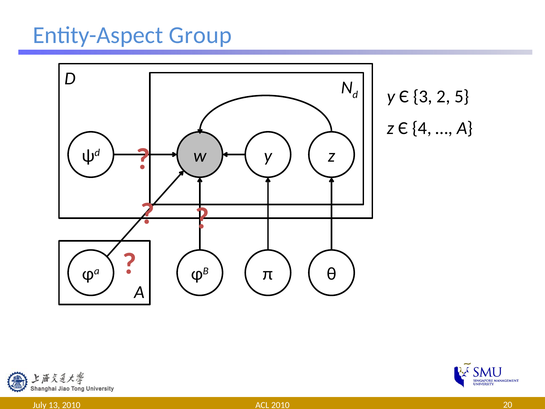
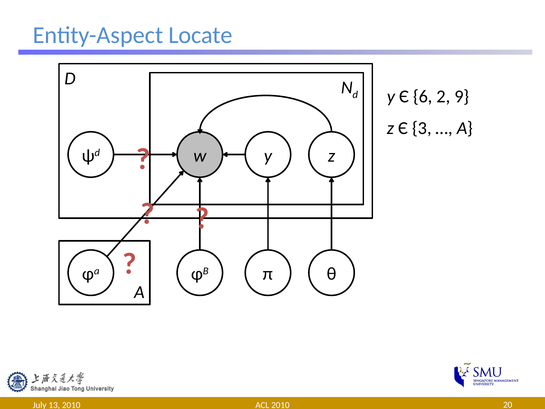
Group: Group -> Locate (201, 35)
3: 3 -> 6 (423, 97)
5: 5 -> 9 (462, 97)
4: 4 -> 3 (422, 128)
